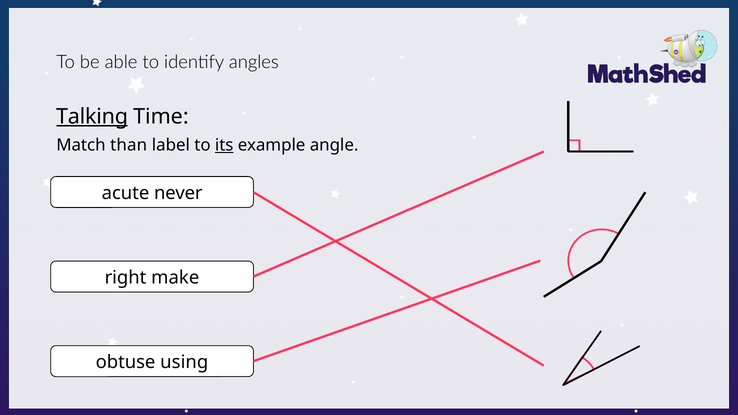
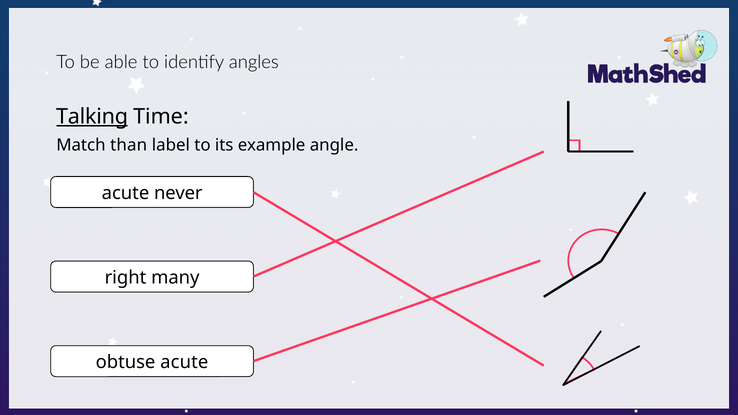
its underline: present -> none (224, 145)
make: make -> many (175, 278)
obtuse using: using -> acute (184, 362)
